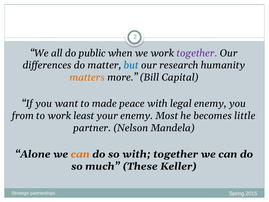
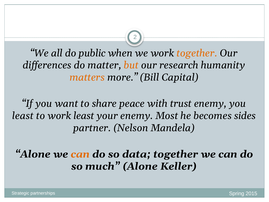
together colour: purple -> orange (197, 53)
but colour: blue -> orange (131, 65)
made: made -> share (104, 104)
legal: legal -> trust (181, 104)
from: from -> least (23, 116)
little: little -> sides (245, 116)
so with: with -> data (136, 154)
much These: These -> Alone (140, 166)
